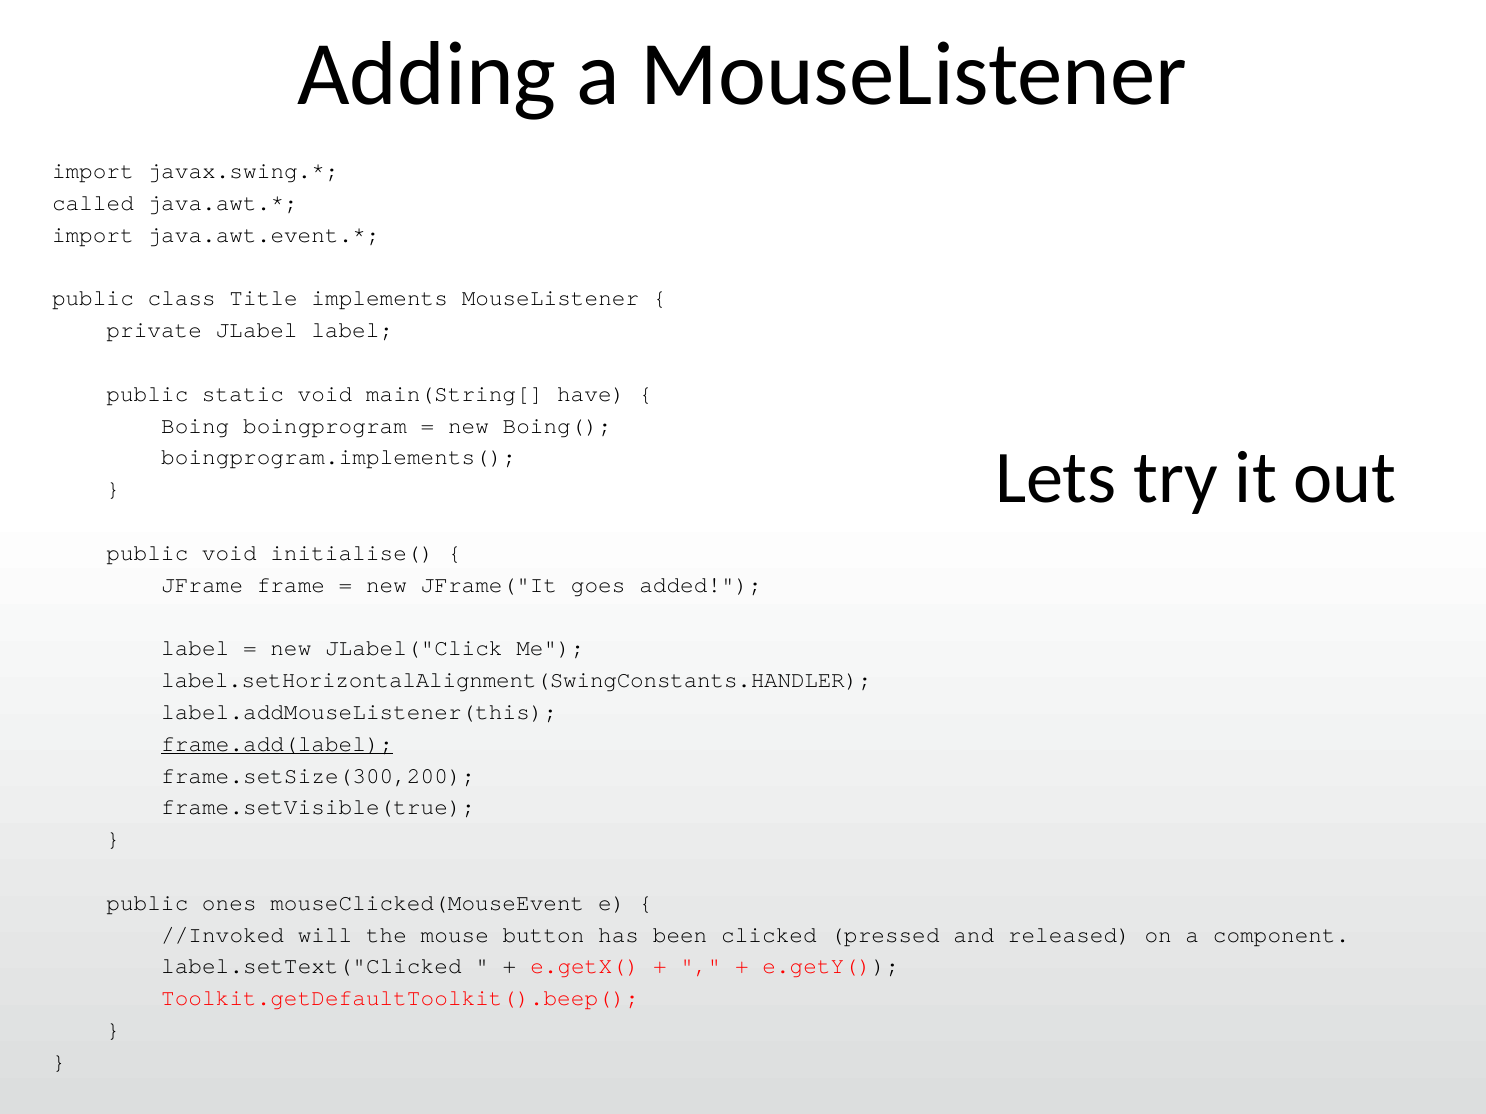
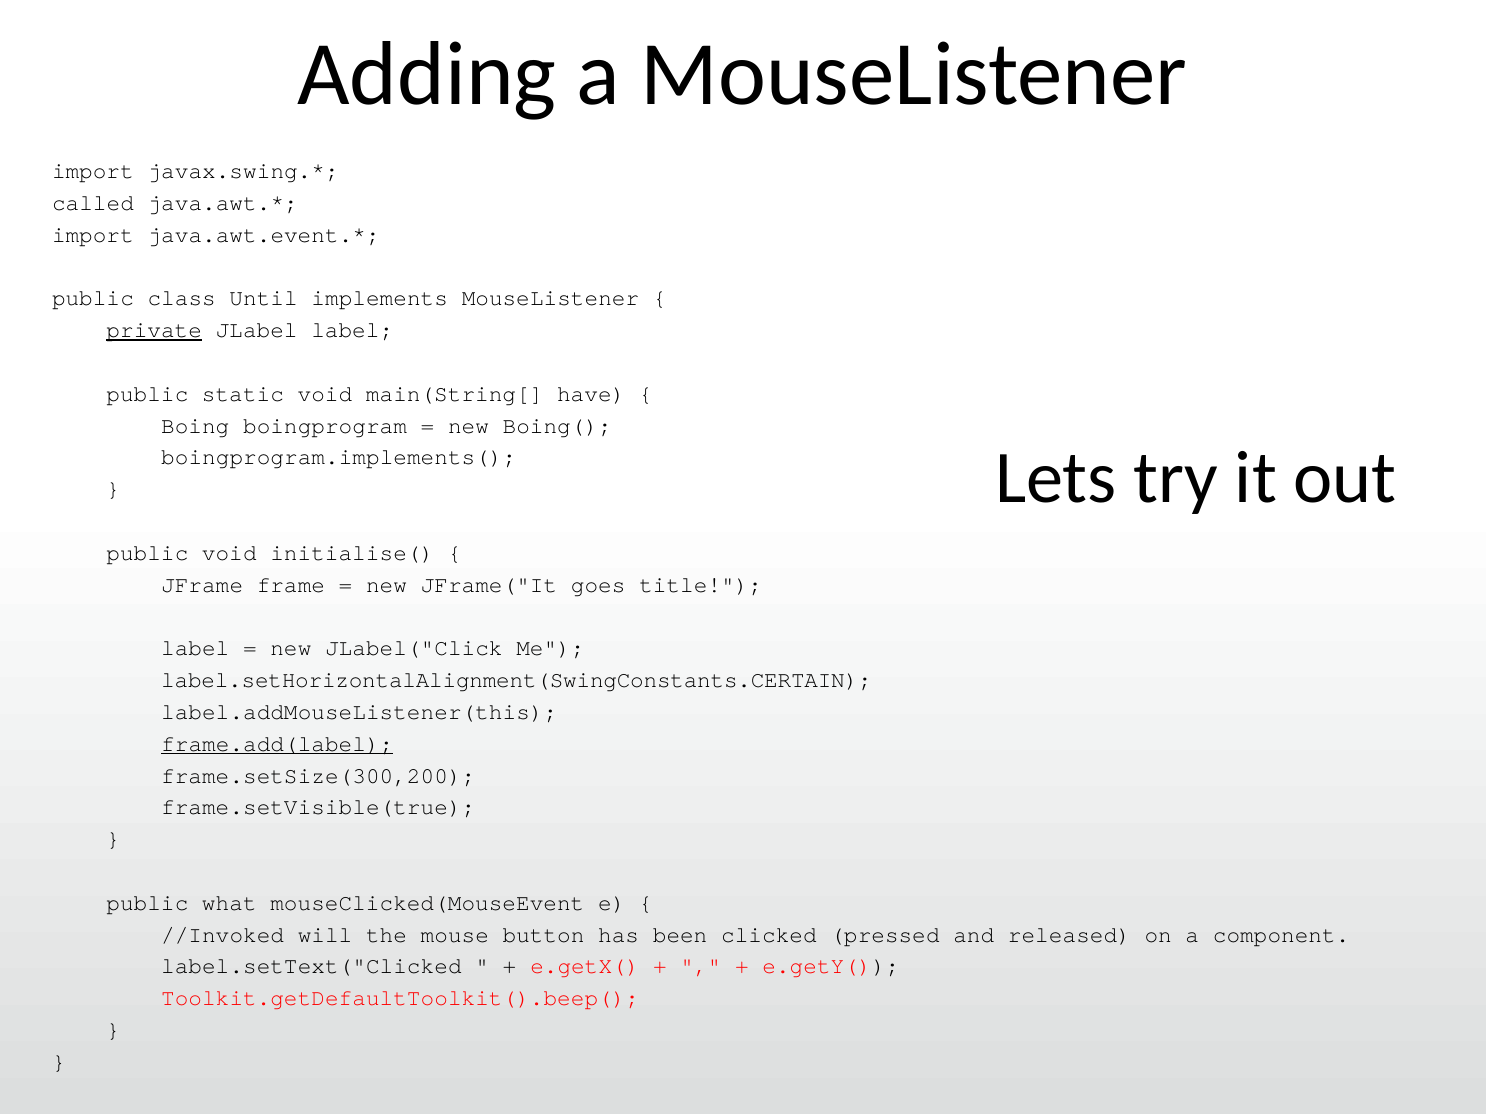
Title: Title -> Until (264, 299)
private underline: none -> present (154, 330)
added: added -> title (701, 585)
label.setHorizontalAlignment(SwingConstants.HANDLER: label.setHorizontalAlignment(SwingConstants.HANDLER -> label.setHorizontalAlignment(SwingConstants.CERTAIN (516, 680)
ones: ones -> what (229, 903)
